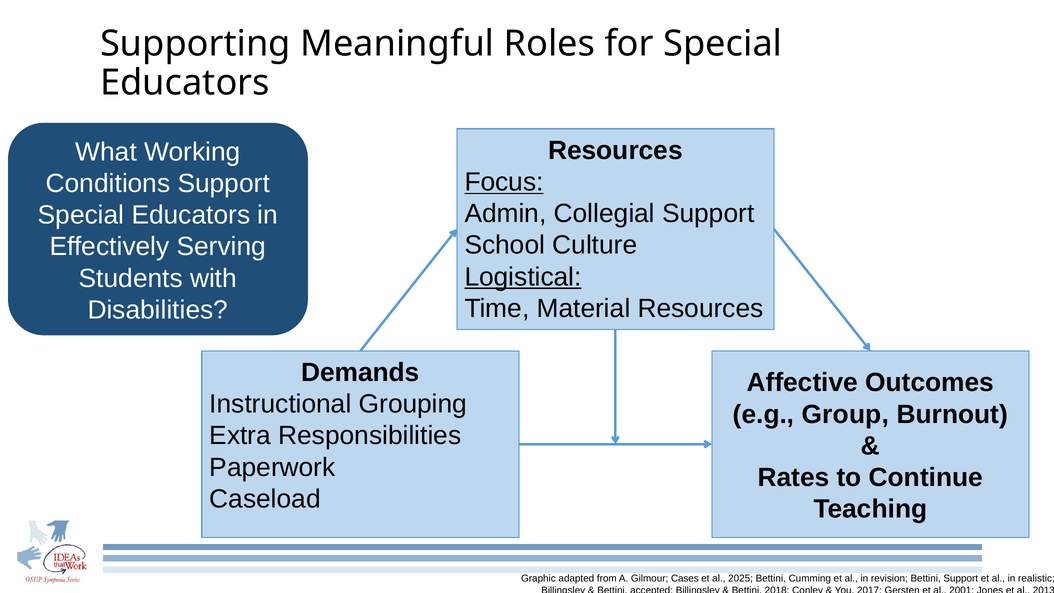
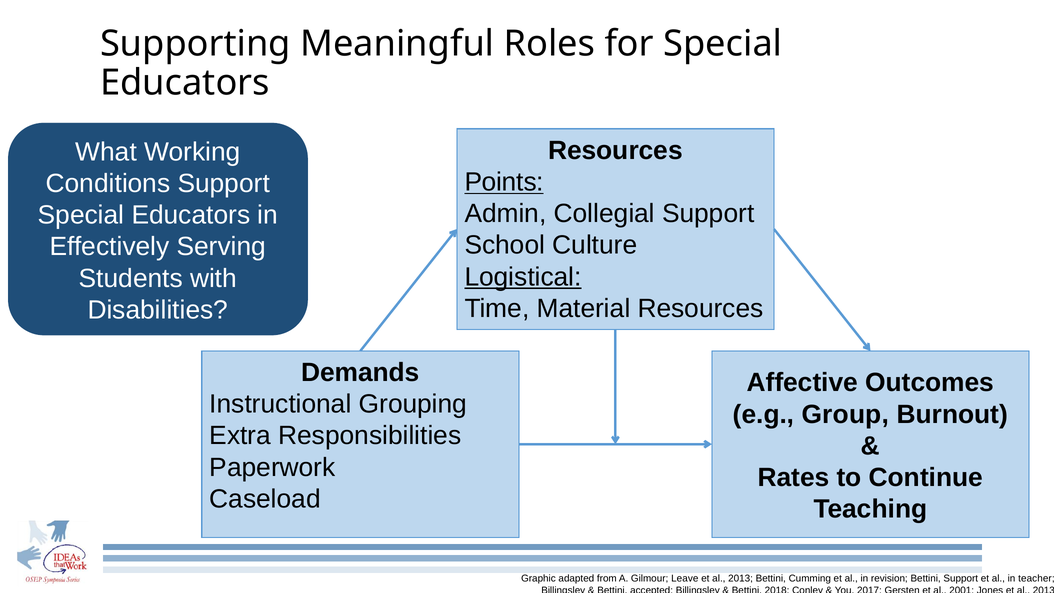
Focus: Focus -> Points (504, 182)
Cases: Cases -> Leave (685, 578)
2025: 2025 -> 2013 (741, 578)
realistic: realistic -> teacher (1036, 578)
